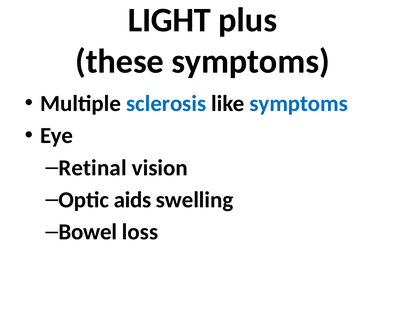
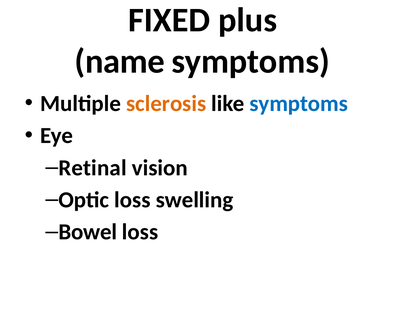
LIGHT: LIGHT -> FIXED (169, 20)
these: these -> name (120, 61)
sclerosis colour: blue -> orange (166, 103)
Optic aids: aids -> loss (132, 200)
